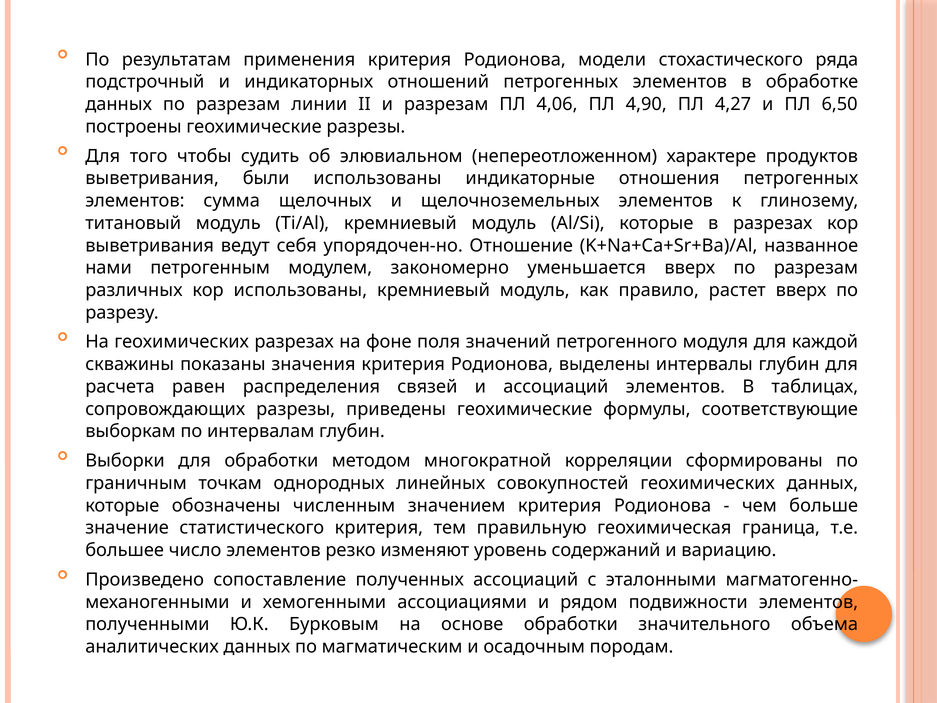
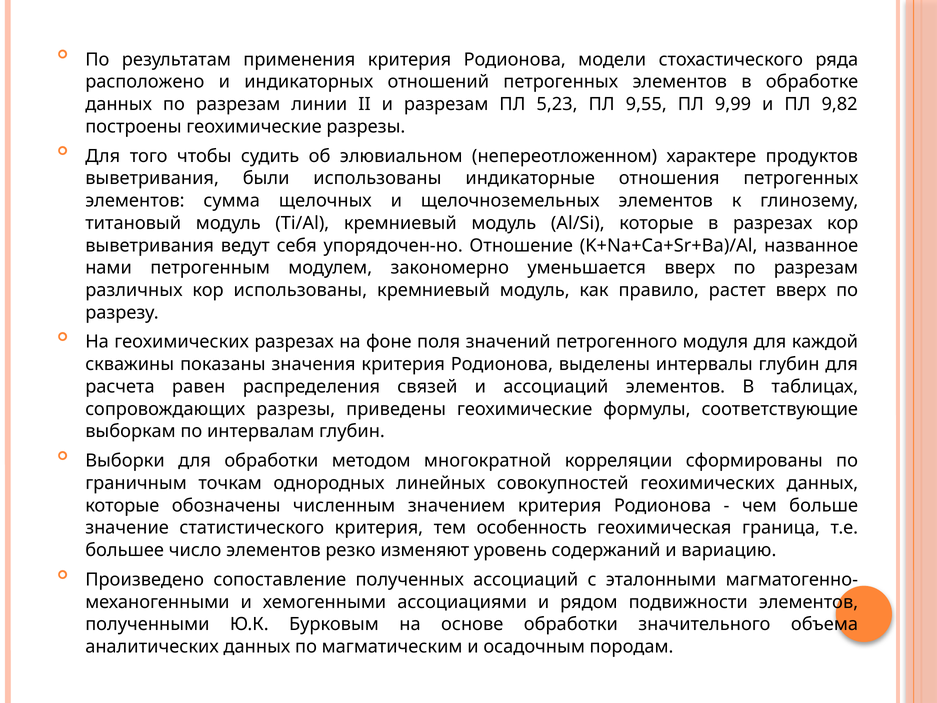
подстрочный: подстрочный -> расположено (145, 82)
4,06: 4,06 -> 5,23 (557, 104)
4,90: 4,90 -> 9,55 (646, 104)
4,27: 4,27 -> 9,99 (733, 104)
6,50: 6,50 -> 9,82 (840, 104)
правильную: правильную -> особенность (532, 528)
